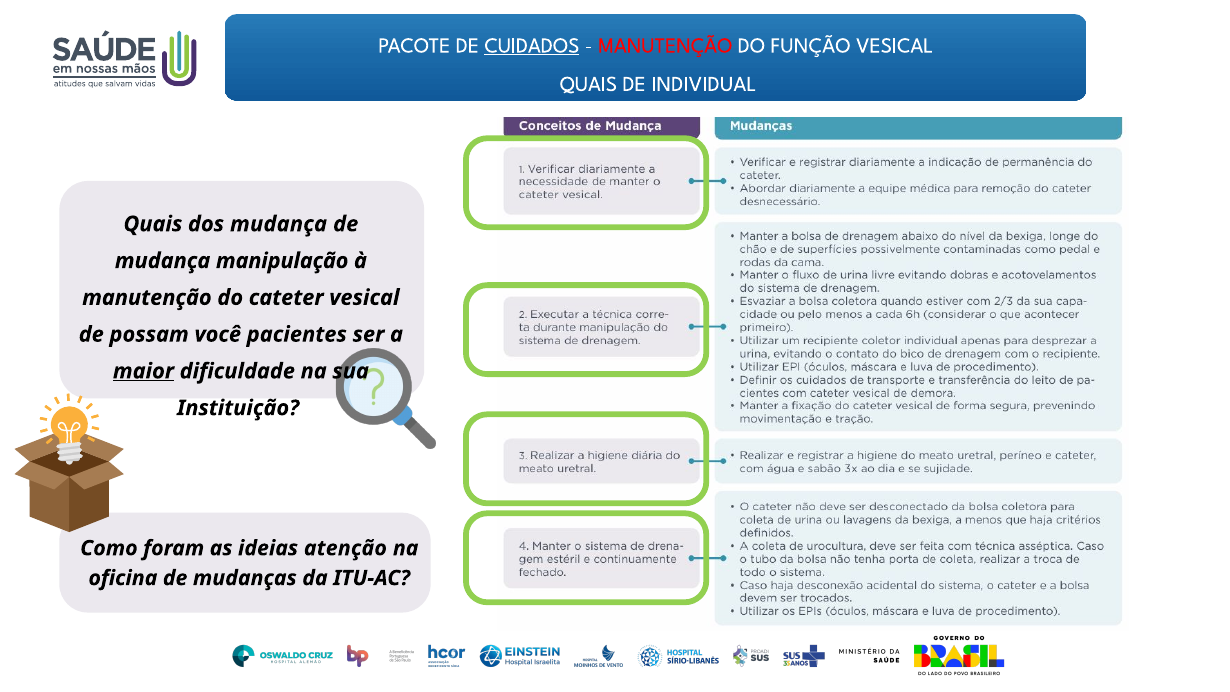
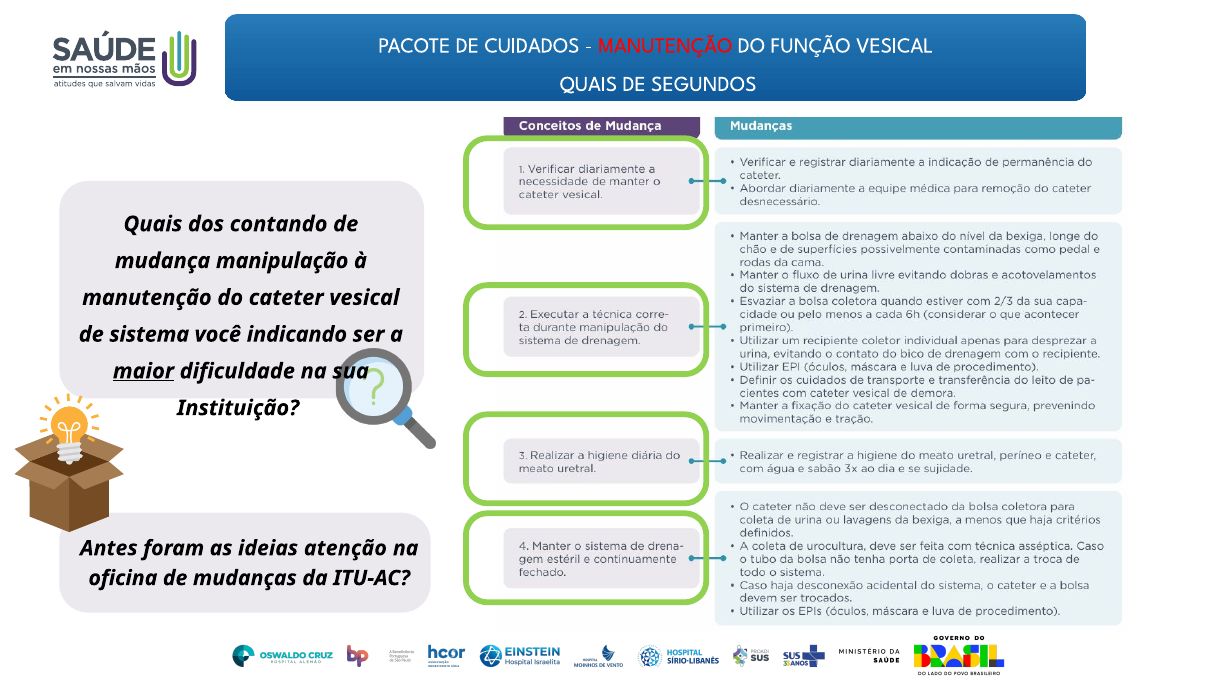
CUIDADOS underline: present -> none (532, 45)
INDIVIDUAL: INDIVIDUAL -> SEGUNDOS (704, 84)
dos mudança: mudança -> contando (279, 224)
possam: possam -> sistema (149, 334)
pacientes: pacientes -> indicando (297, 334)
Como: Como -> Antes (109, 548)
